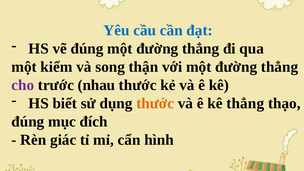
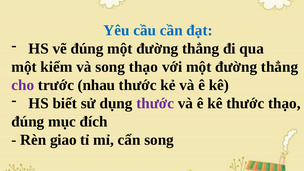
song thận: thận -> thạo (143, 67)
thước colour: orange -> purple (155, 103)
kê thẳng: thẳng -> thước (245, 103)
giác: giác -> giao (63, 140)
cẩn hình: hình -> song (159, 140)
